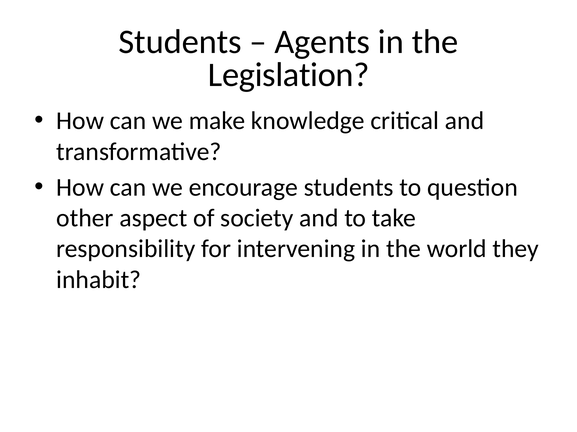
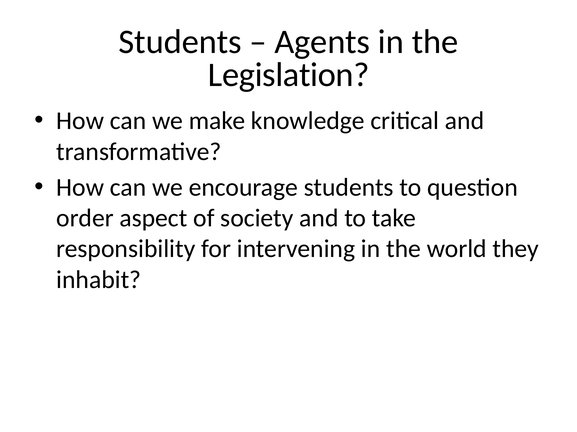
other: other -> order (85, 219)
